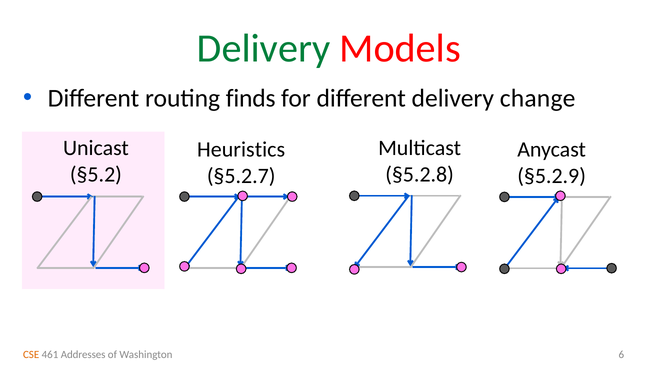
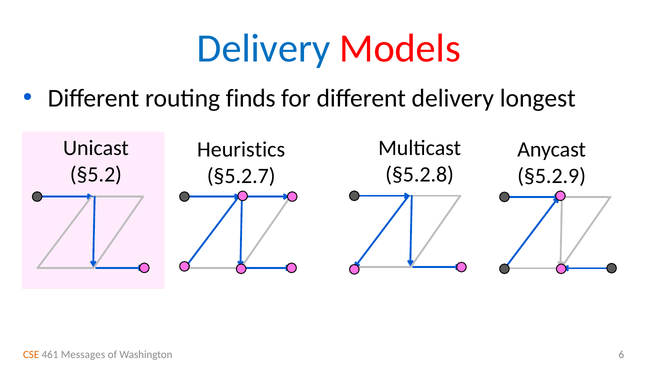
Delivery colour: green -> blue (264, 48)
change: change -> longest (538, 98)
Addresses: Addresses -> Messages (83, 355)
